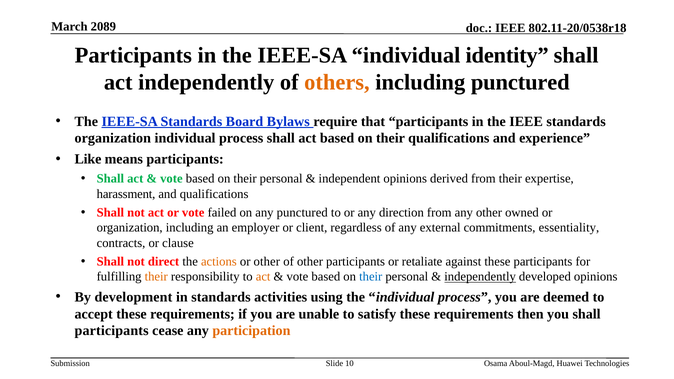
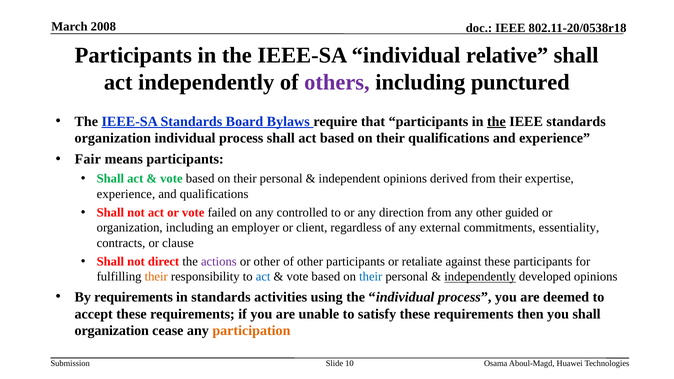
2089: 2089 -> 2008 (103, 27)
identity: identity -> relative (507, 55)
others colour: orange -> purple (337, 82)
the underline: none -> present (496, 121)
Like: Like -> Fair (88, 159)
harassment: harassment -> experience (126, 194)
any punctured: punctured -> controlled (302, 213)
owned: owned -> guided (522, 213)
actions colour: orange -> purple (219, 262)
act colour: orange -> blue (263, 277)
By development: development -> requirements (134, 297)
participants: participants -> organization (112, 331)
